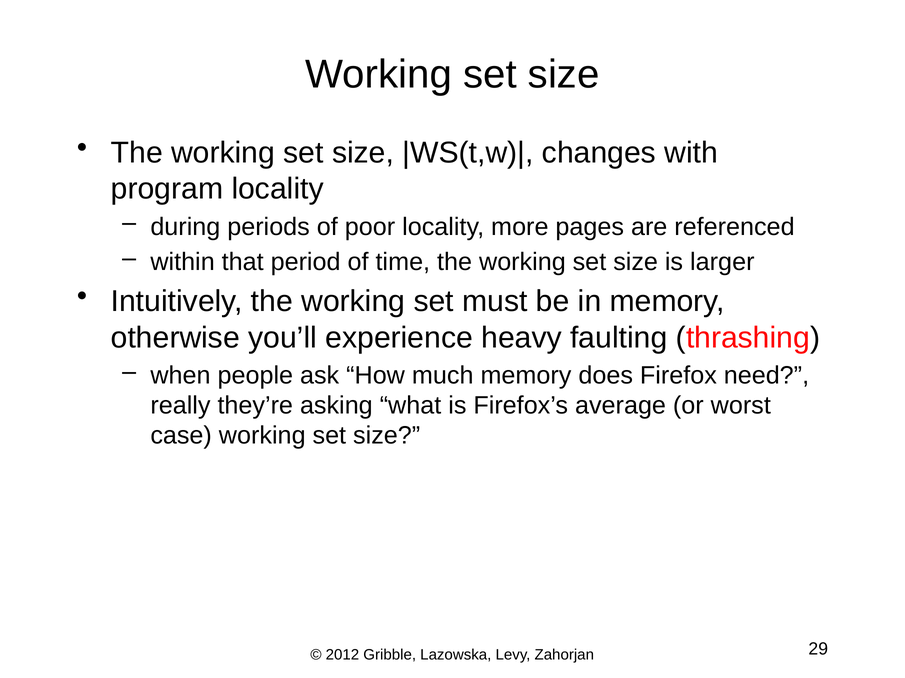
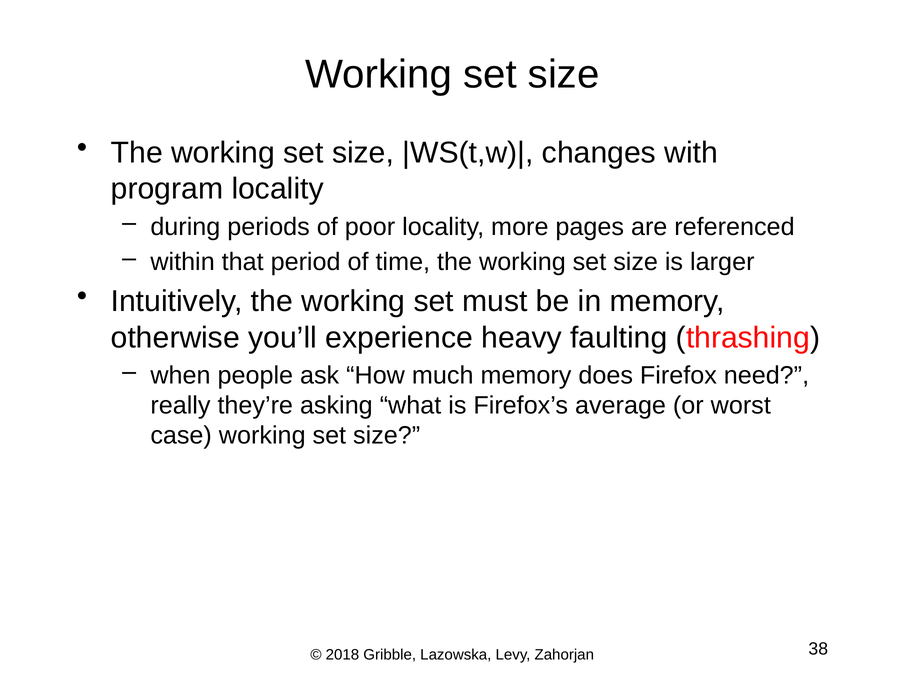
2012: 2012 -> 2018 (342, 656)
29: 29 -> 38 (818, 650)
